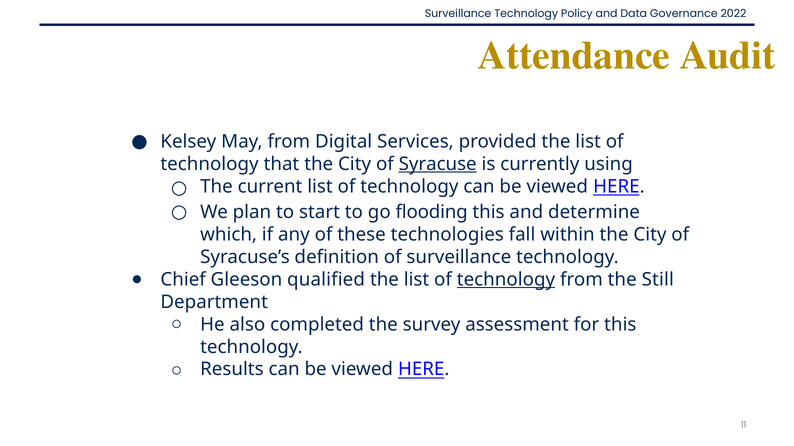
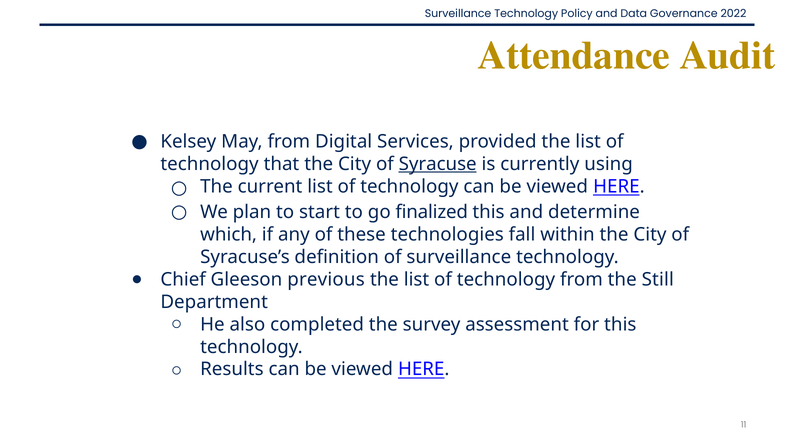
flooding: flooding -> finalized (432, 212)
qualified: qualified -> previous (326, 280)
technology underline: present -> none (506, 280)
